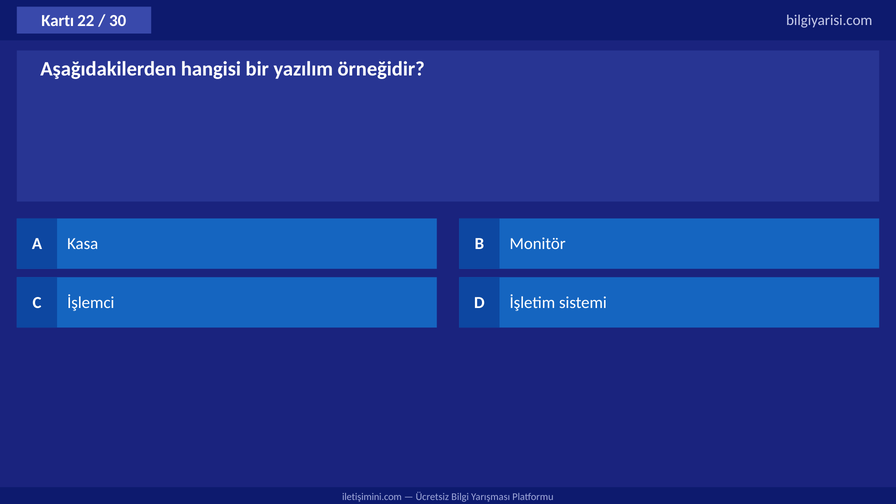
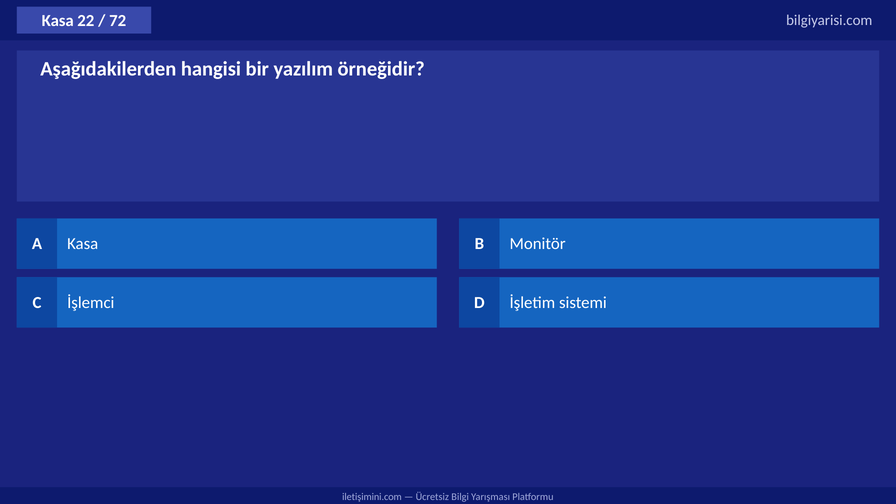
Kartı: Kartı -> Kasa (58, 20)
30: 30 -> 72 (118, 20)
